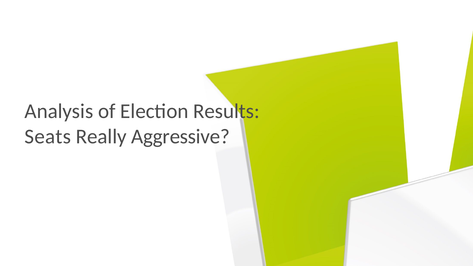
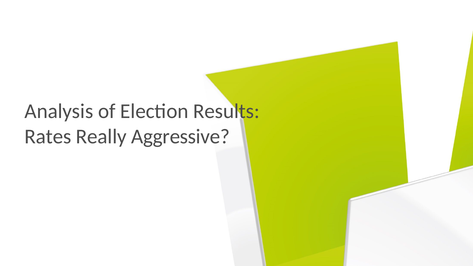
Seats: Seats -> Rates (48, 136)
